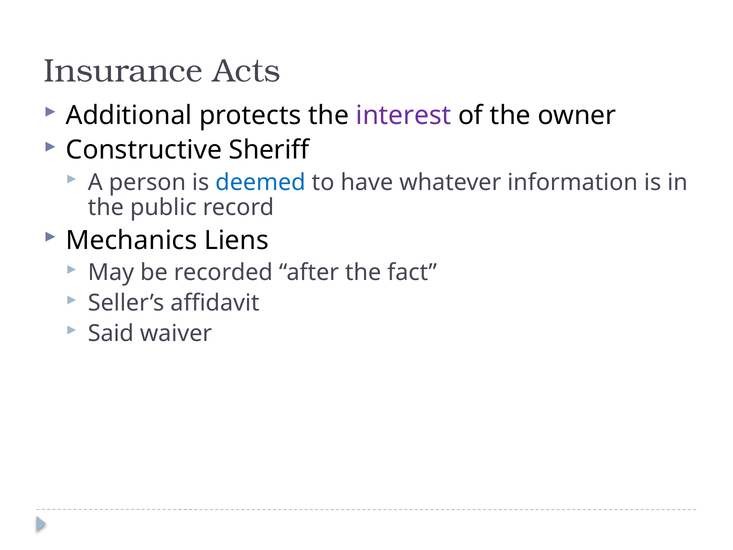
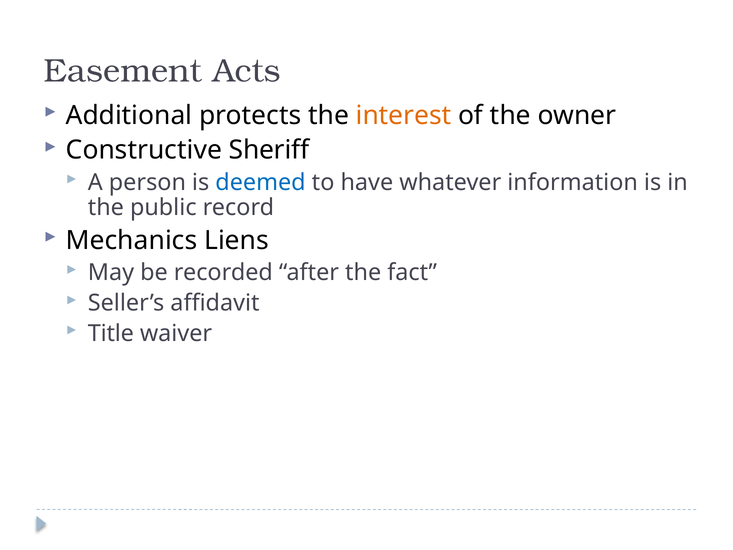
Insurance: Insurance -> Easement (123, 71)
interest colour: purple -> orange (404, 115)
Said: Said -> Title (111, 333)
